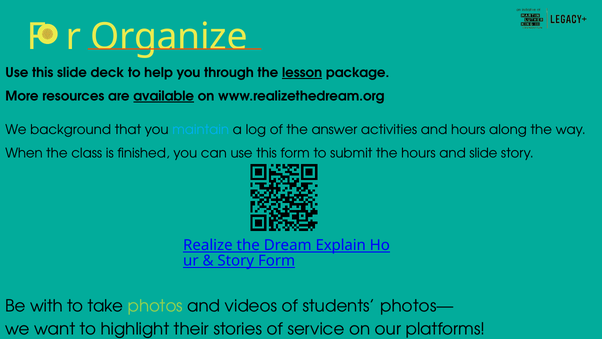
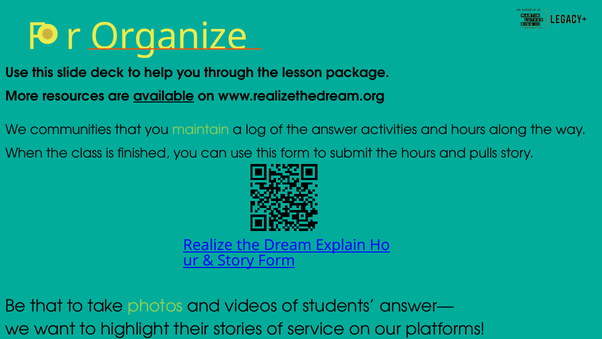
lesson underline: present -> none (302, 73)
background: background -> communities (71, 129)
maintain colour: light blue -> light green (201, 129)
and slide: slide -> pulls (483, 153)
Be with: with -> that (46, 306)
photos—: photos— -> answer— (417, 306)
